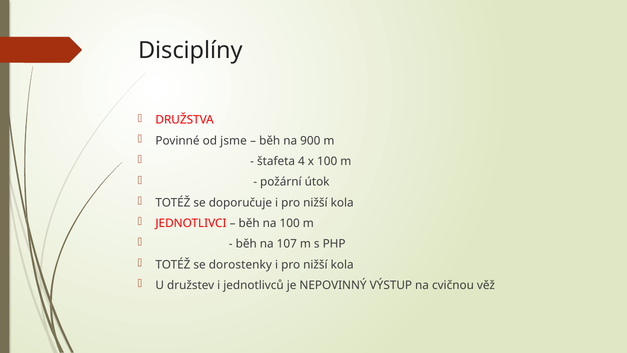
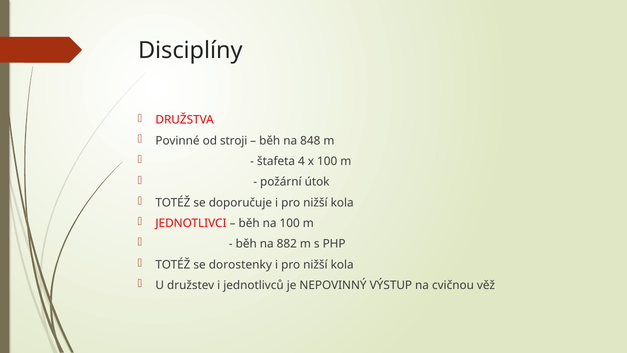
jsme: jsme -> stroji (234, 141)
900: 900 -> 848 (310, 141)
107: 107 -> 882 (287, 244)
